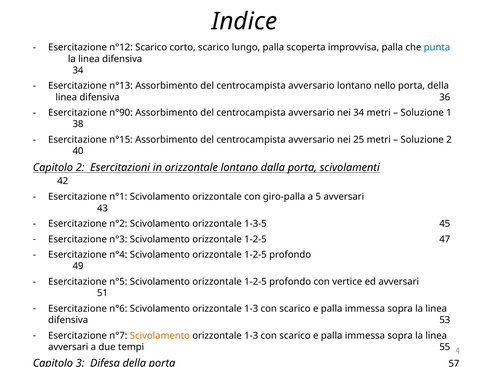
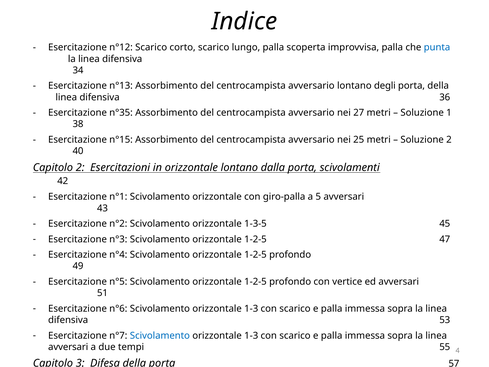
nello: nello -> degli (385, 86)
n°90: n°90 -> n°35 (121, 113)
nei 34: 34 -> 27 (359, 113)
Scivolamento colour: orange -> blue (160, 335)
